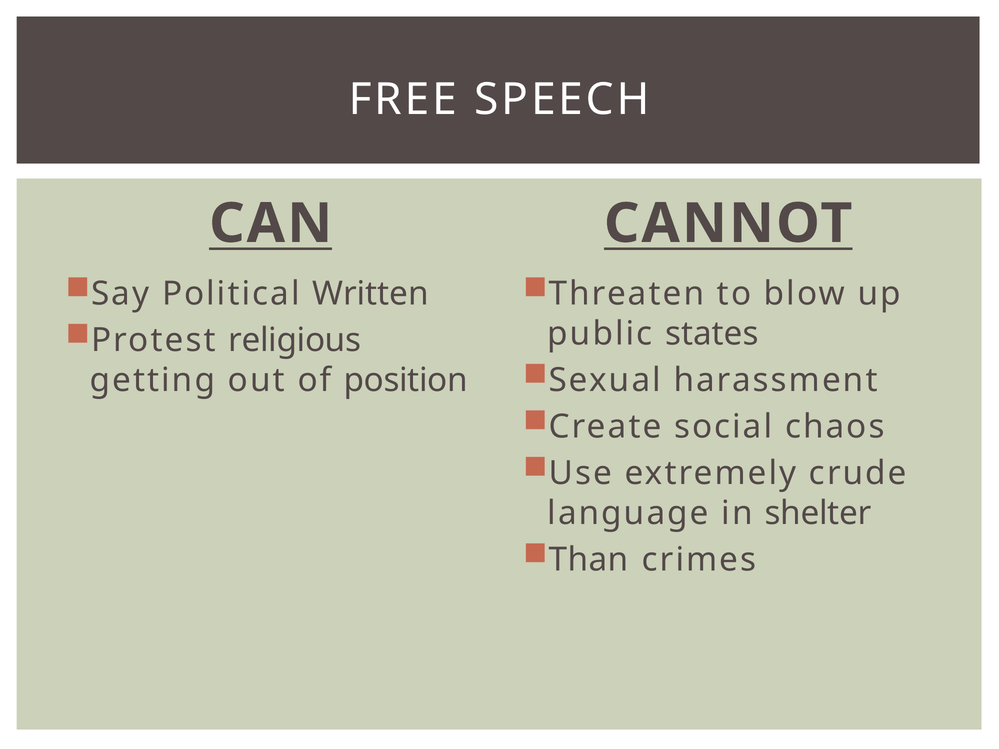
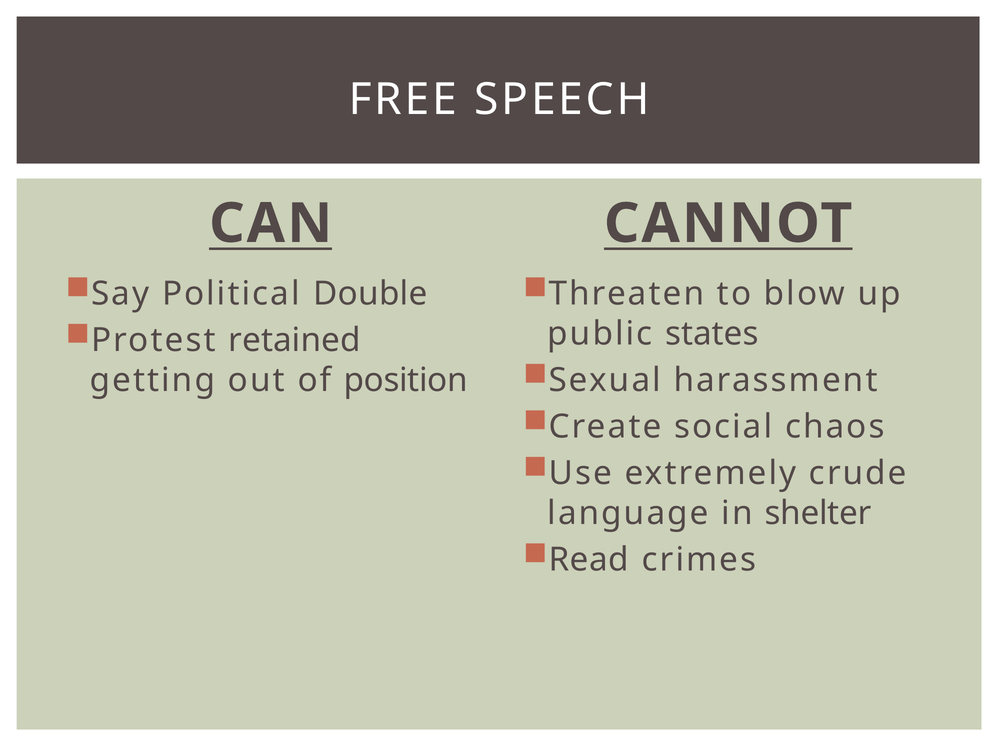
Written: Written -> Double (370, 294)
religious: religious -> retained (295, 340)
Than: Than -> Read (589, 560)
